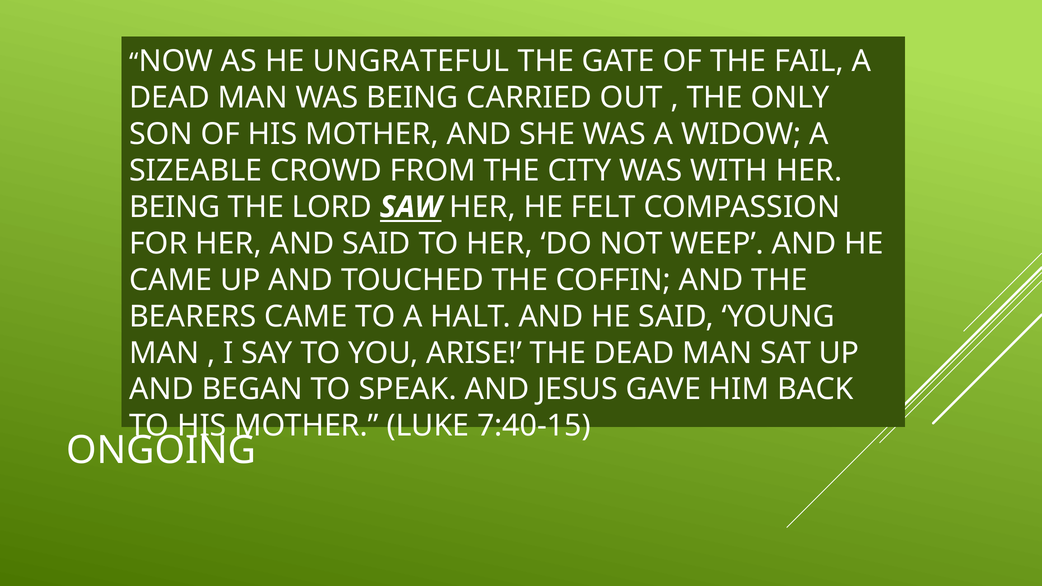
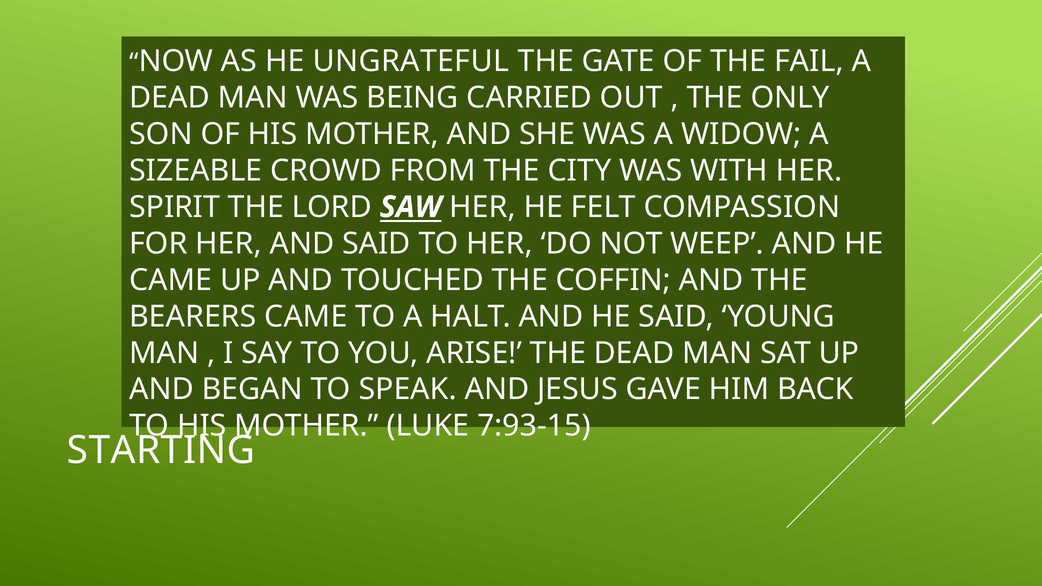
BEING: BEING -> SPIRIT (175, 207)
7:40-15: 7:40-15 -> 7:93-15 (534, 426)
ONGOING: ONGOING -> STARTING (161, 451)
